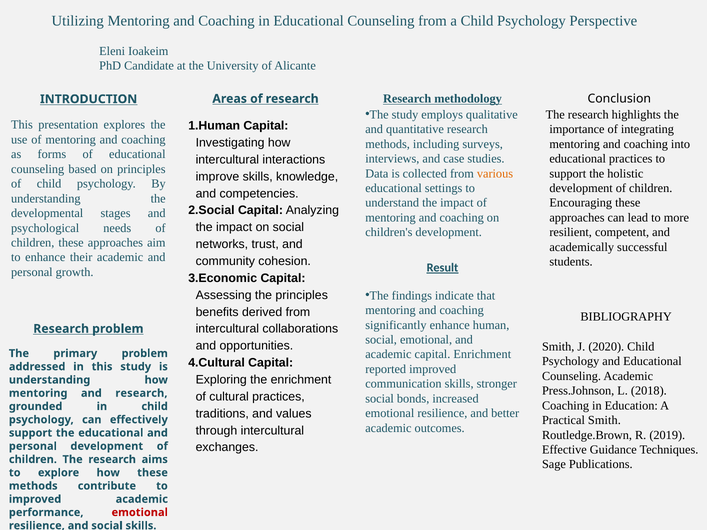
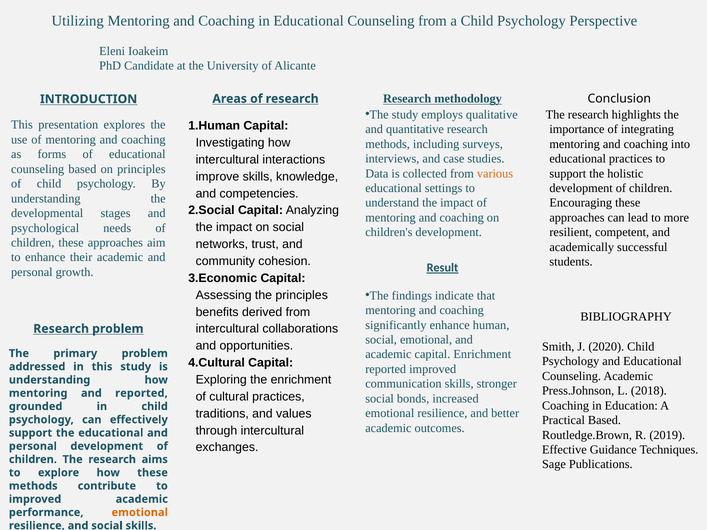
and research: research -> reported (141, 393)
Practical Smith: Smith -> Based (604, 420)
emotional colour: red -> orange (140, 513)
